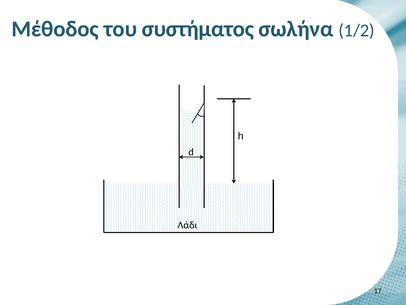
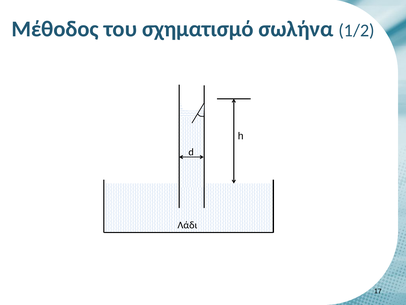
συστήματος: συστήματος -> σχηματισμό (198, 29)
